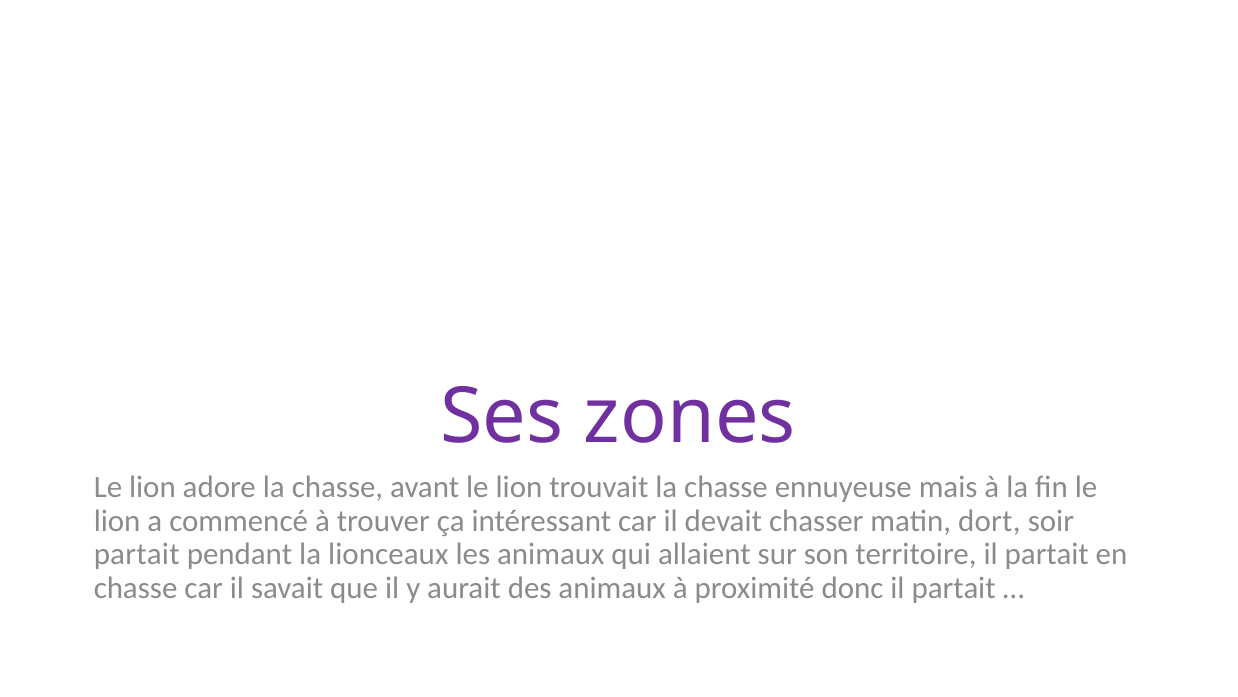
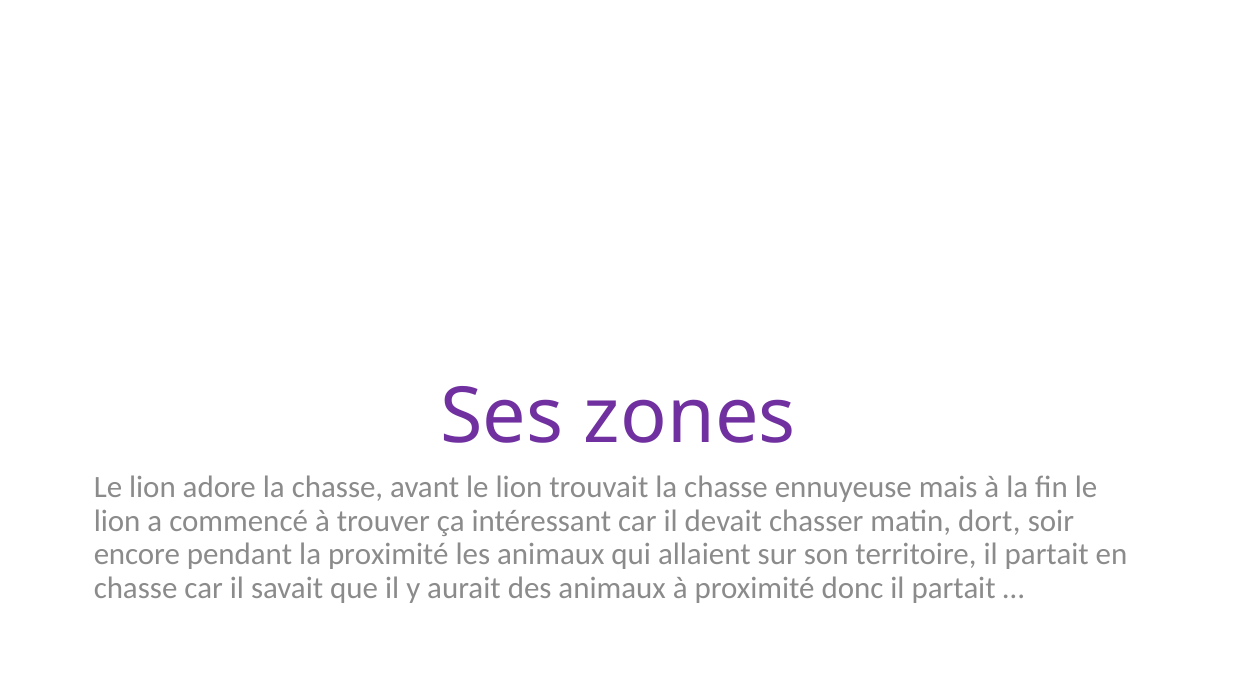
partait: partait -> encore (137, 554)
la lionceaux: lionceaux -> proximité (388, 554)
